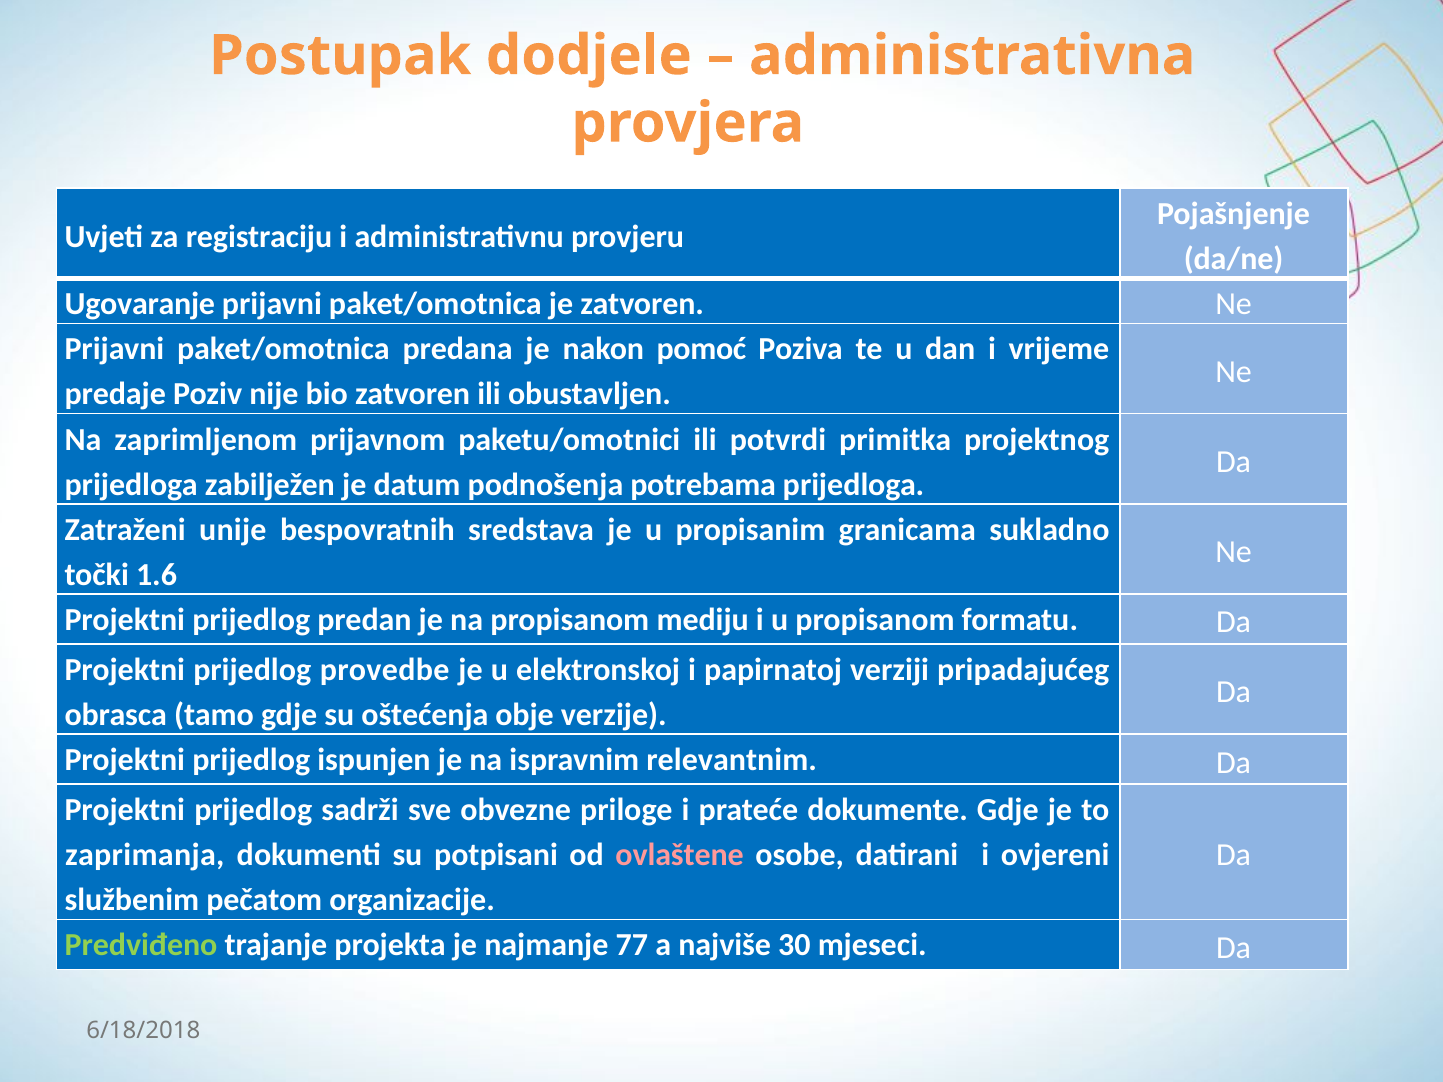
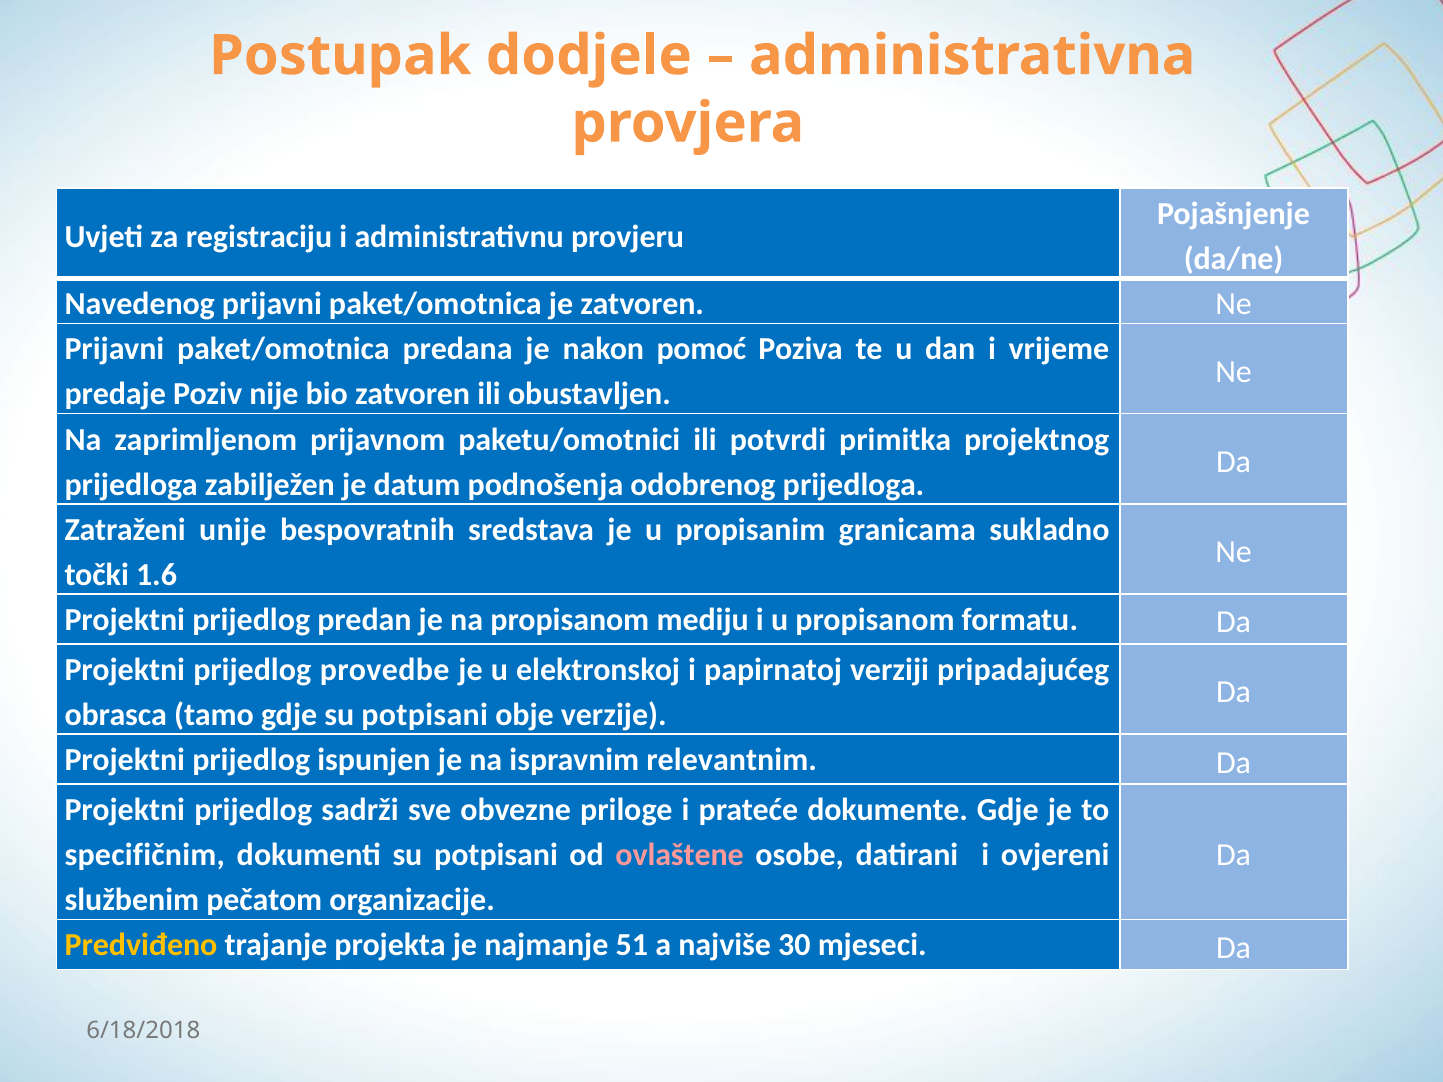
Ugovaranje: Ugovaranje -> Navedenog (140, 304)
potrebama: potrebama -> odobrenog (703, 485)
gdje su oštećenja: oštećenja -> potpisani (425, 715)
zaprimanja: zaprimanja -> specifičnim (145, 855)
Predviđeno colour: light green -> yellow (141, 945)
77: 77 -> 51 (632, 945)
